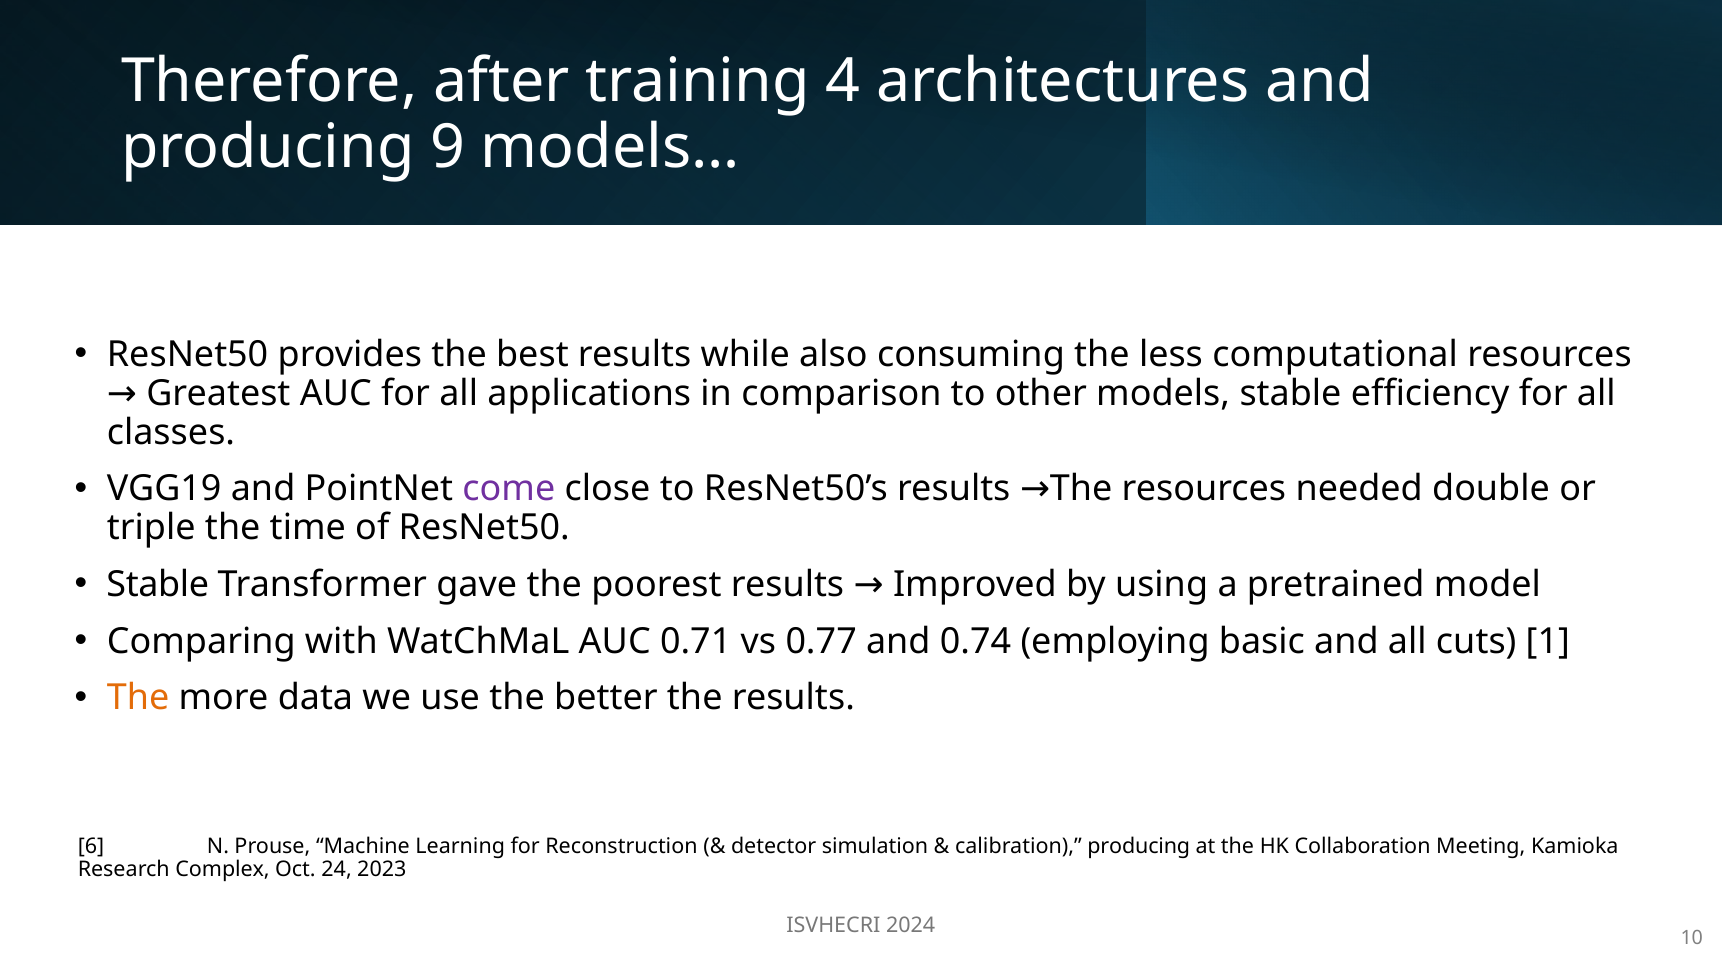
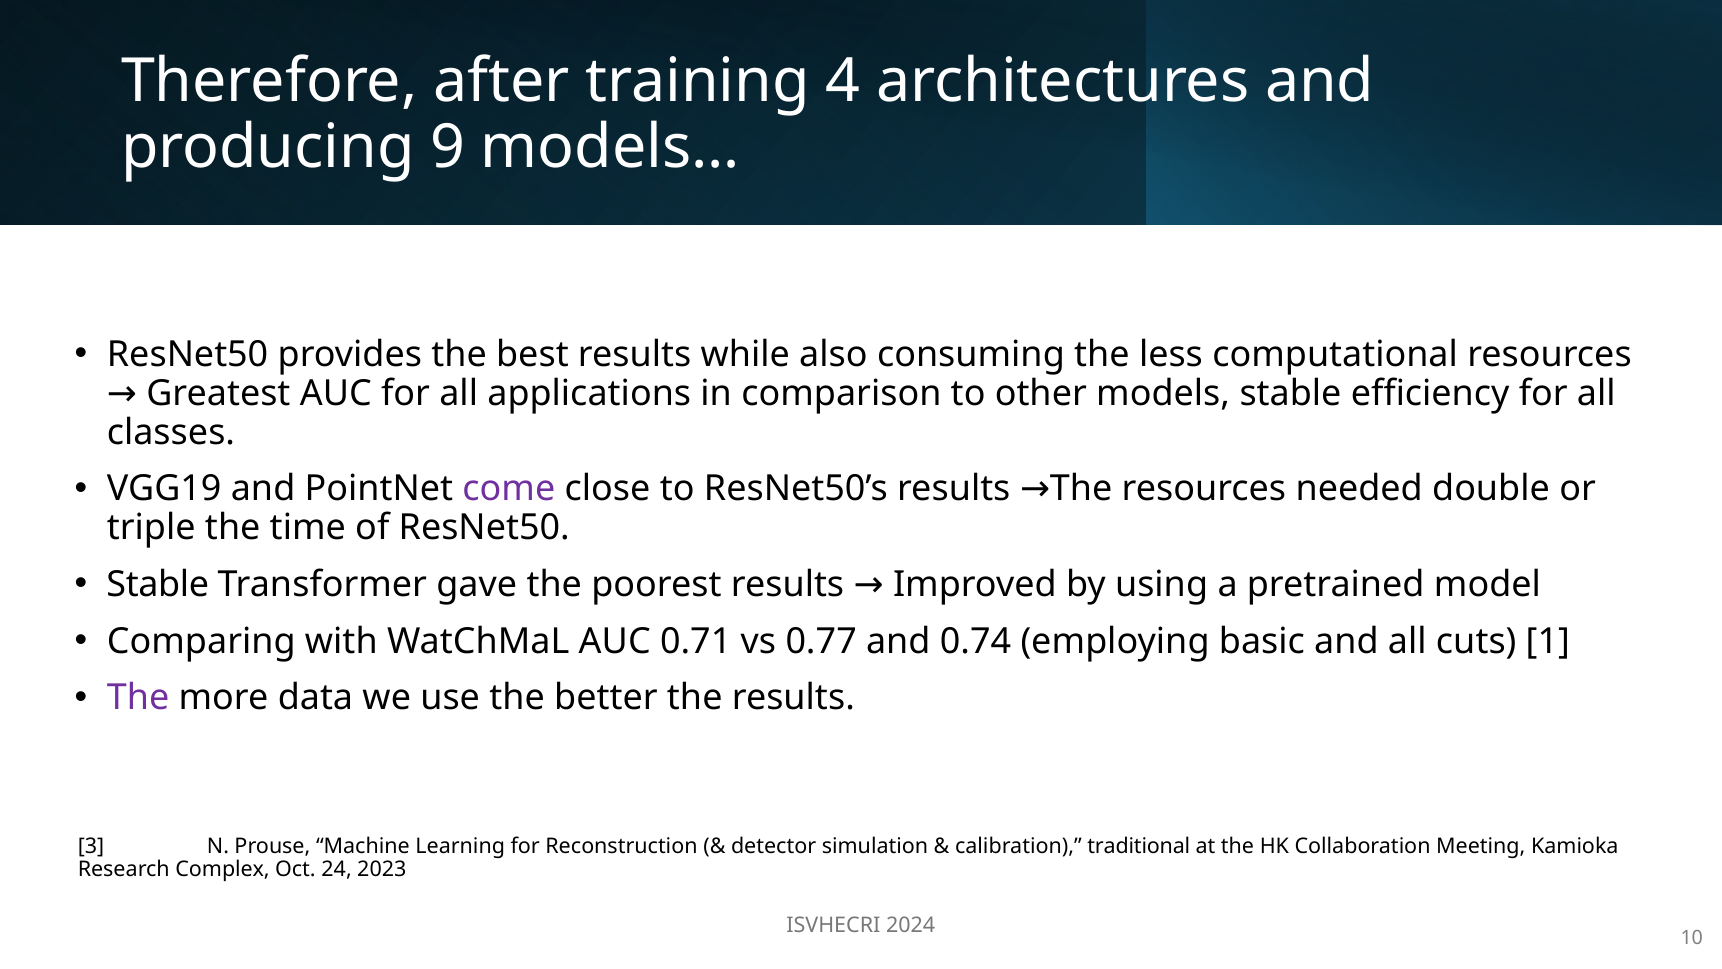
The colour: orange -> purple (138, 698)
6: 6 -> 3 (91, 846)
calibration producing: producing -> traditional (1139, 846)
